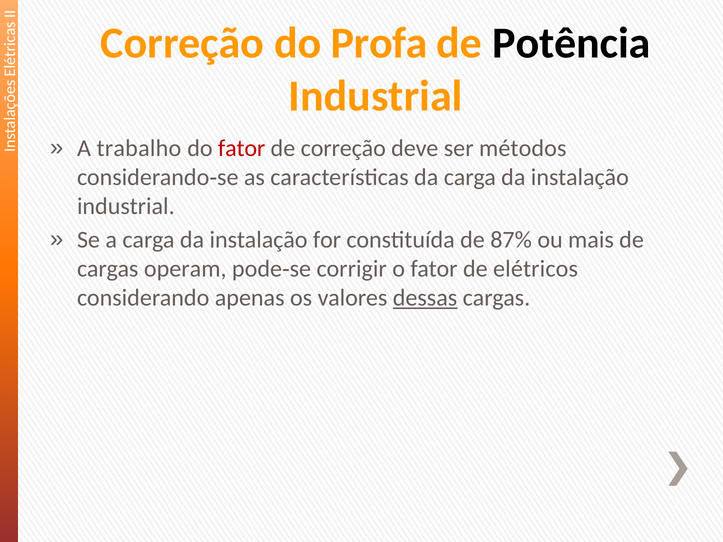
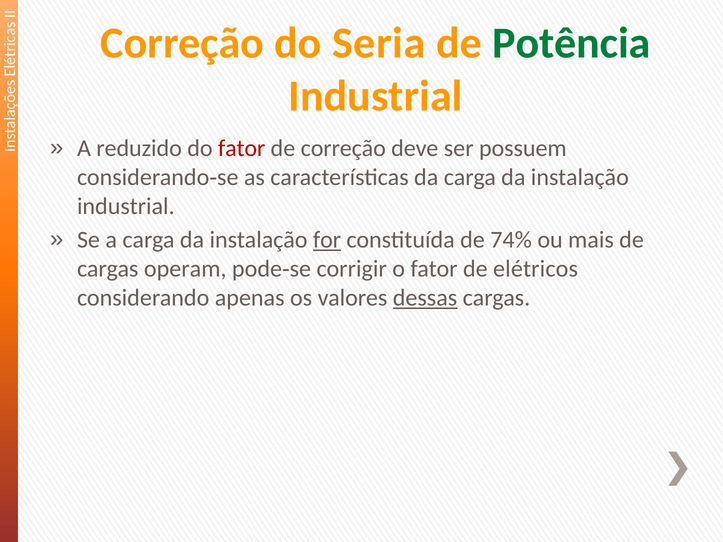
Profa: Profa -> Seria (379, 43)
Potência colour: black -> green (571, 43)
trabalho: trabalho -> reduzido (139, 149)
métodos: métodos -> possuem (523, 149)
for underline: none -> present (327, 240)
87%: 87% -> 74% (511, 240)
